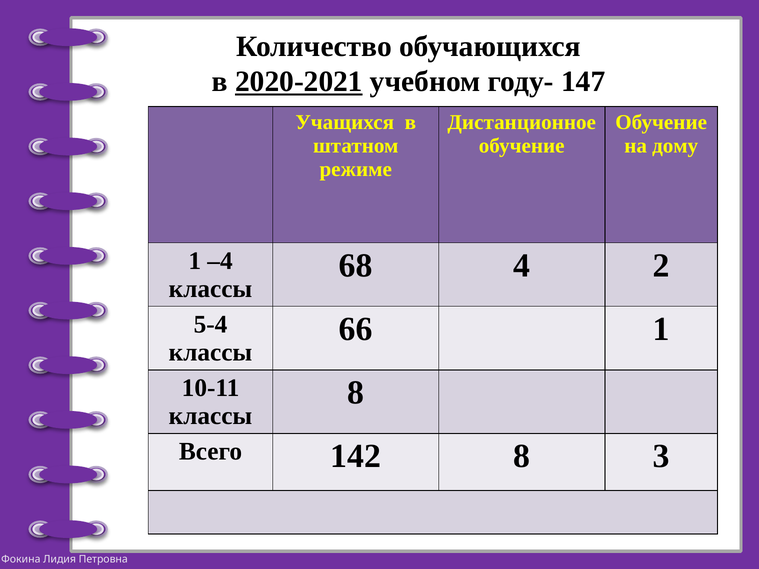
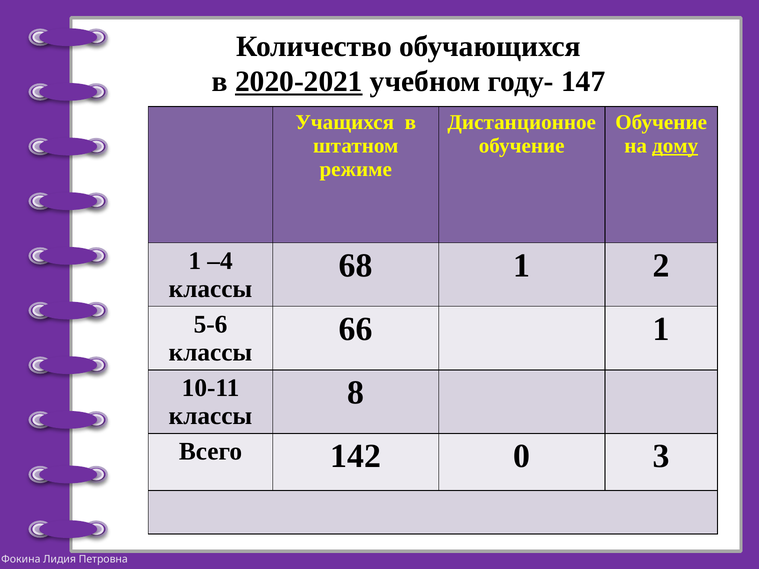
дому underline: none -> present (675, 146)
68 4: 4 -> 1 (522, 266)
5-4: 5-4 -> 5-6 (211, 324)
142 8: 8 -> 0 (522, 456)
